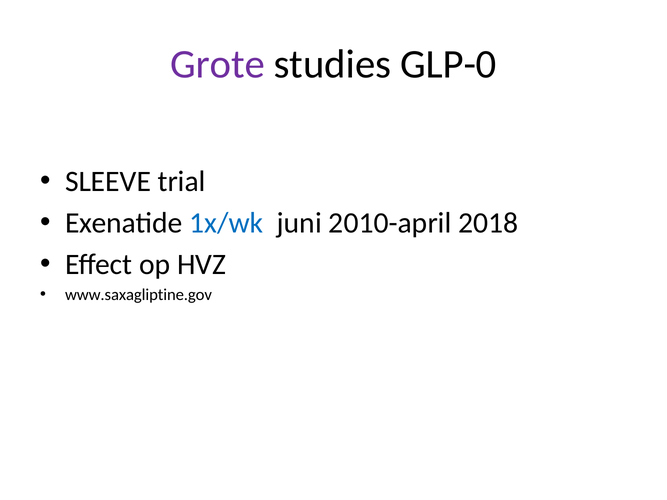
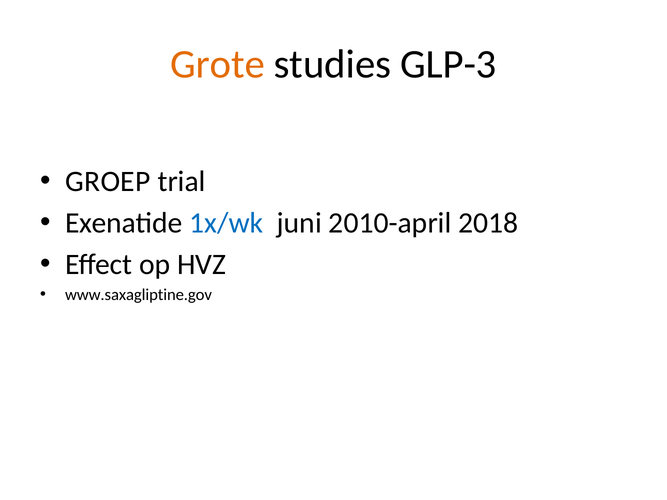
Grote colour: purple -> orange (218, 65)
GLP-0: GLP-0 -> GLP-3 (448, 65)
SLEEVE: SLEEVE -> GROEP (108, 181)
